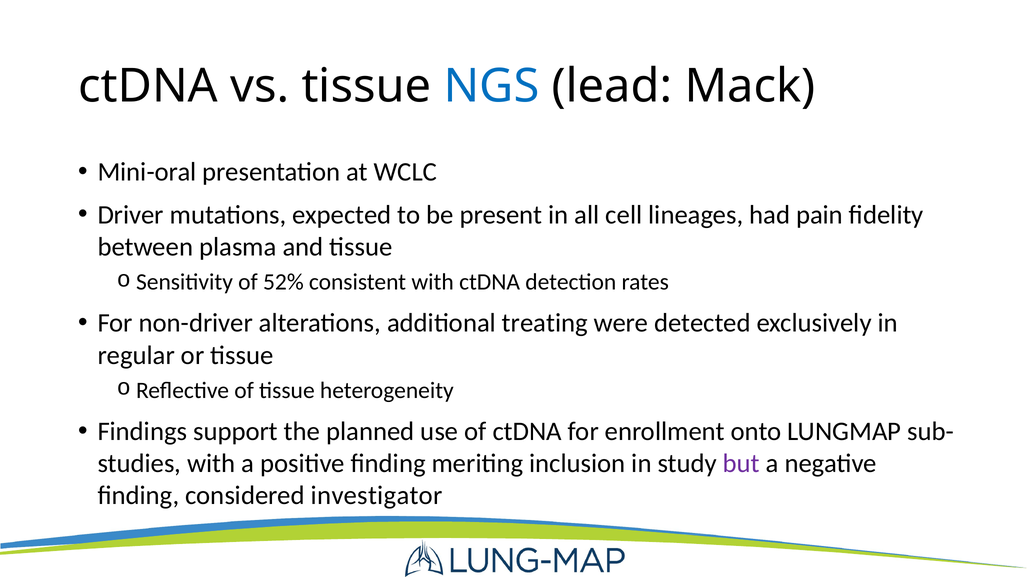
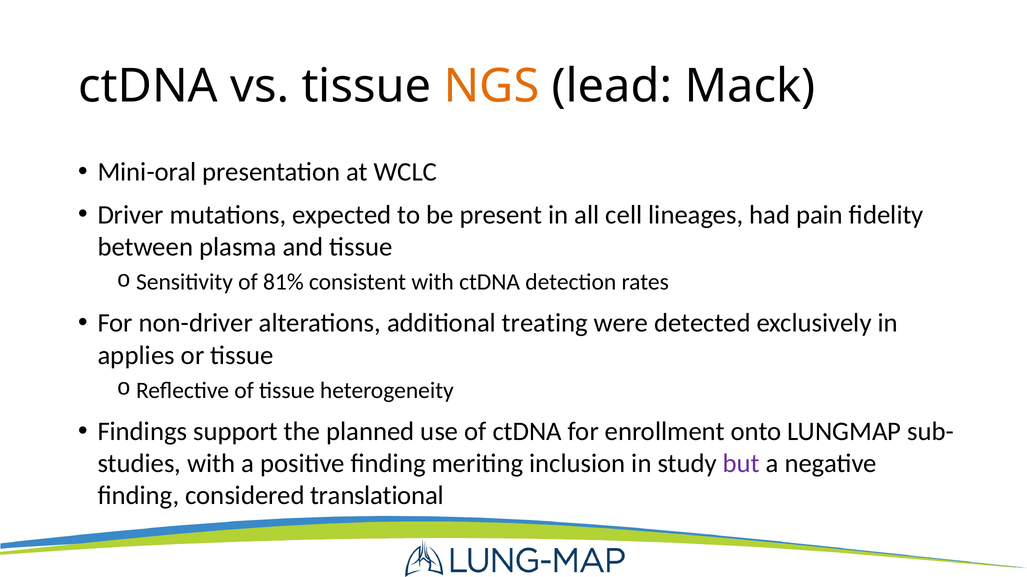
NGS colour: blue -> orange (491, 86)
52%: 52% -> 81% (283, 282)
regular: regular -> applies (136, 356)
investigator: investigator -> translational (377, 496)
